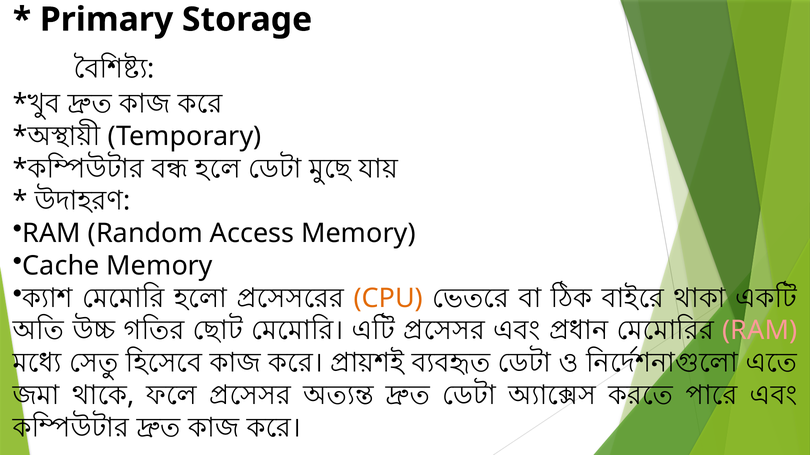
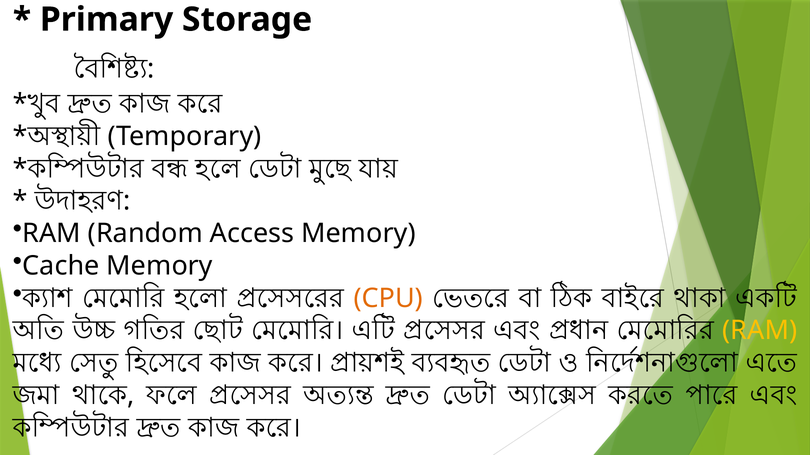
RAM colour: pink -> yellow (760, 331)
